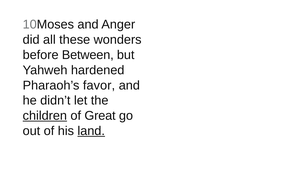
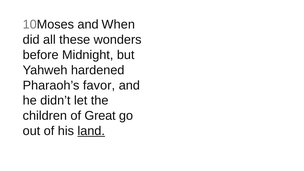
Anger: Anger -> When (118, 25)
Between: Between -> Midnight (88, 55)
children underline: present -> none (45, 116)
